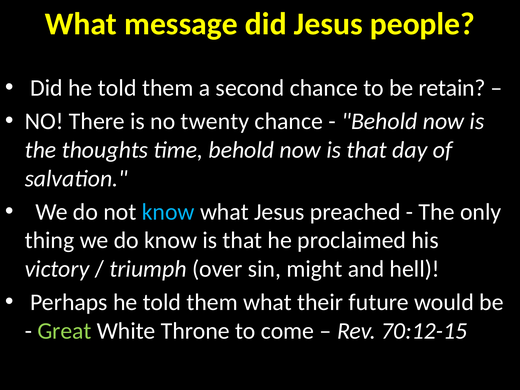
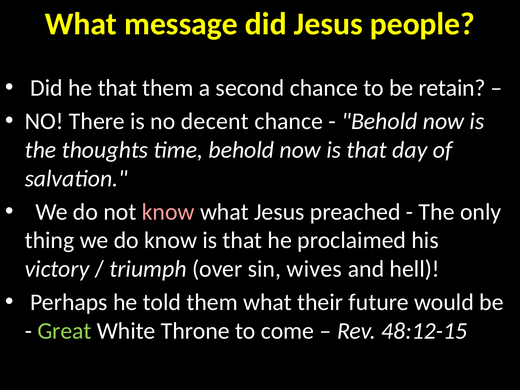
Did he told: told -> that (117, 88)
twenty: twenty -> decent (215, 121)
know colour: light blue -> pink (168, 212)
might: might -> wives (314, 269)
70:12-15: 70:12-15 -> 48:12-15 (424, 331)
